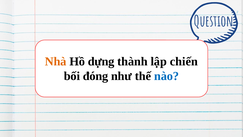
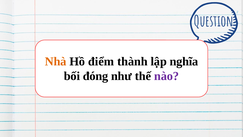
dựng: dựng -> điểm (101, 61)
chiến: chiến -> nghĩa (184, 61)
nào colour: blue -> purple (167, 76)
